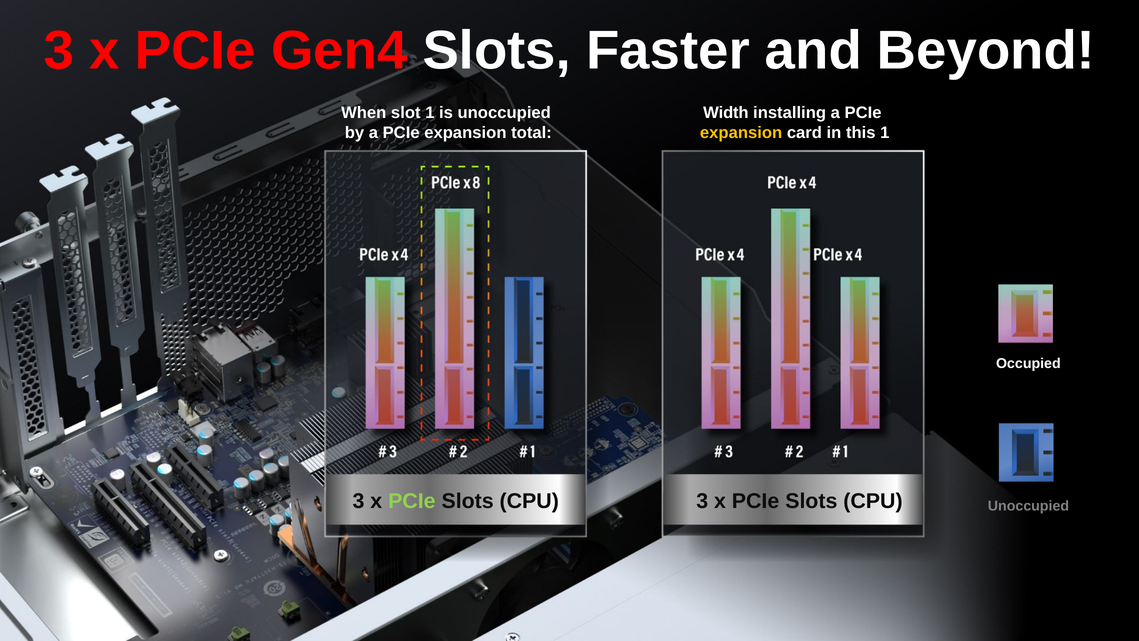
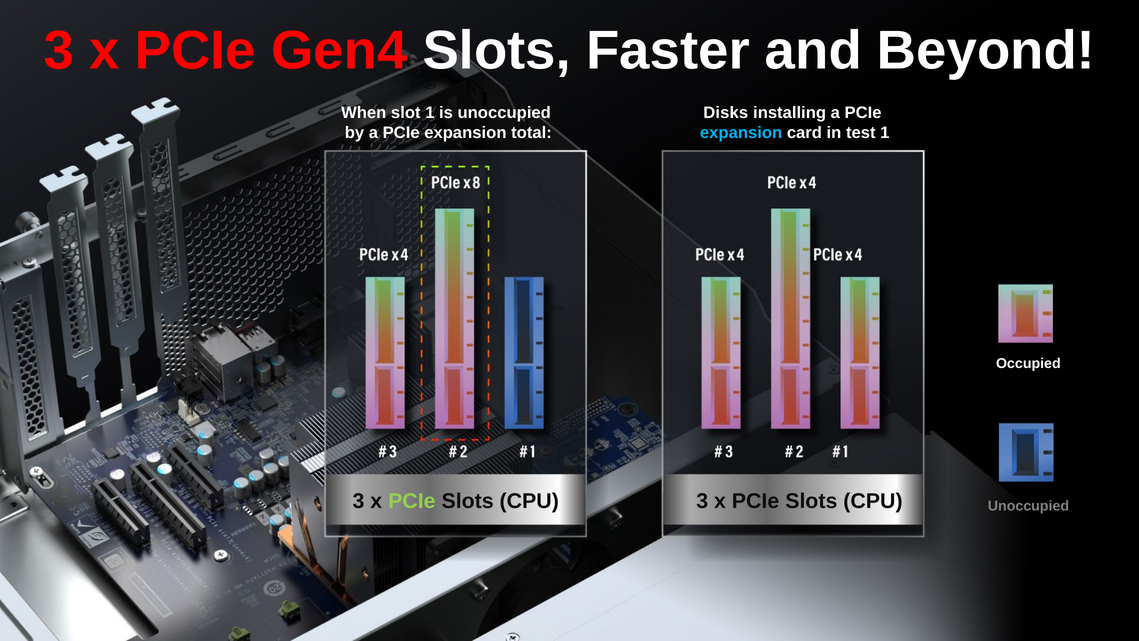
Width: Width -> Disks (726, 113)
expansion colour: yellow -> light blue (741, 133)
this: this -> test (861, 133)
